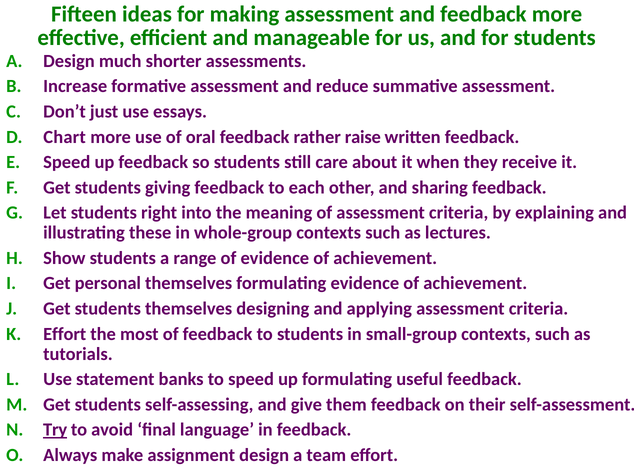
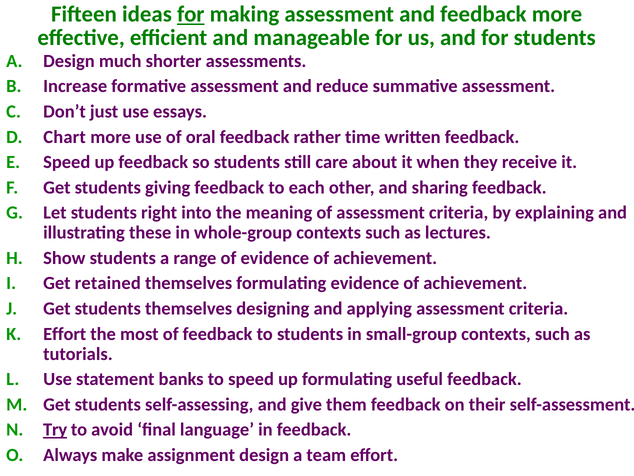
for underline: none -> present (191, 14)
raise: raise -> time (363, 137)
personal: personal -> retained (108, 283)
